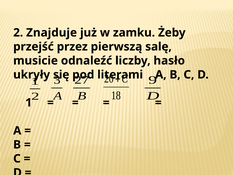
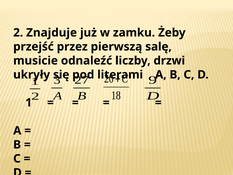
hasło: hasło -> drzwi (169, 61)
